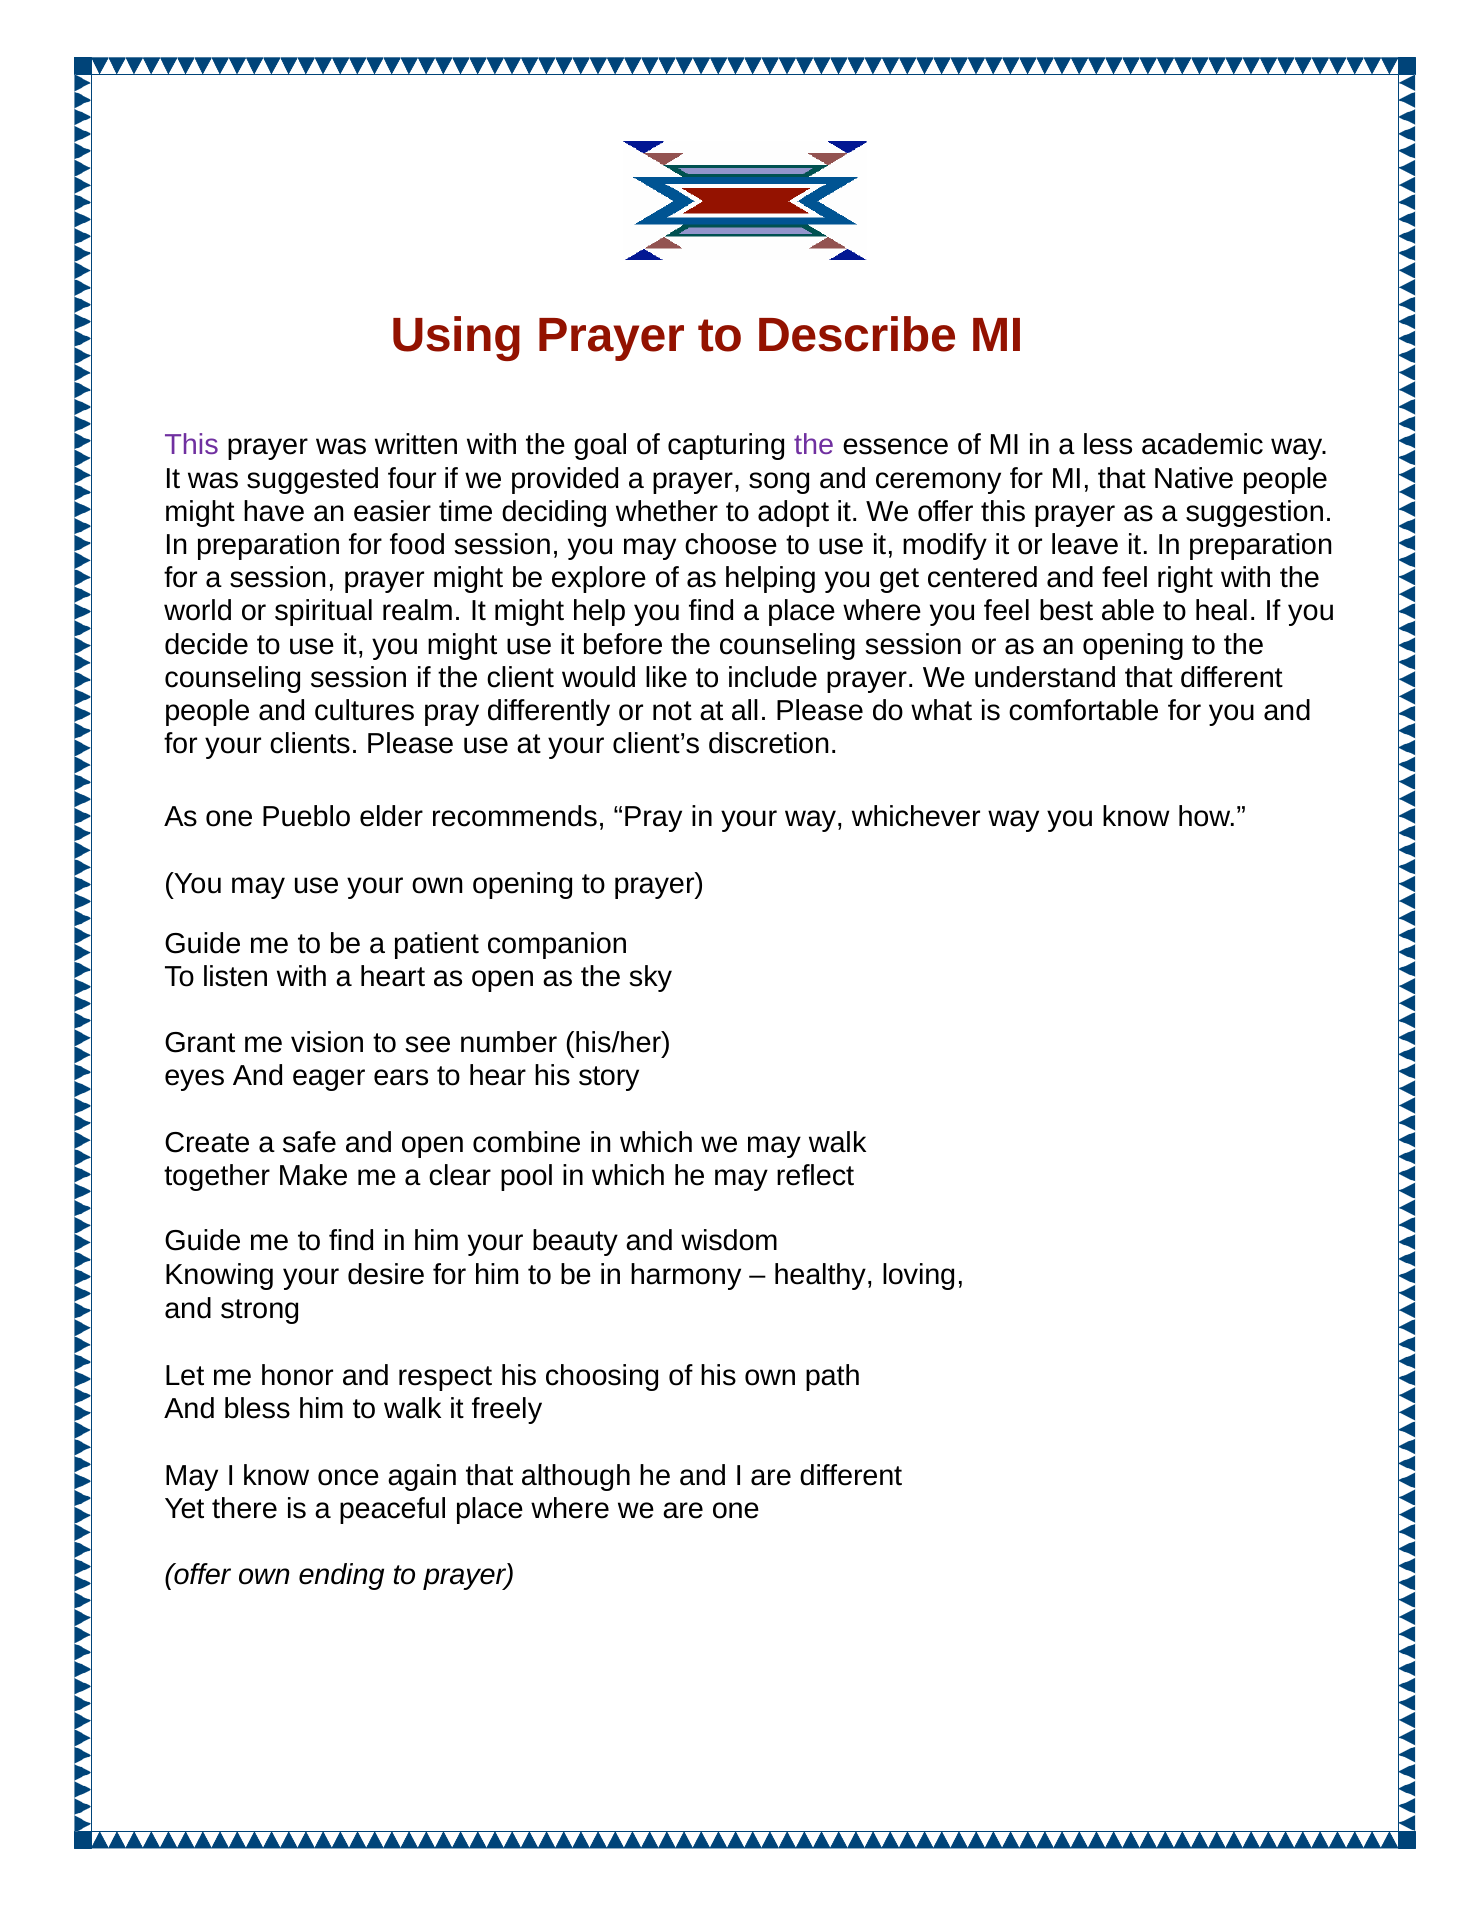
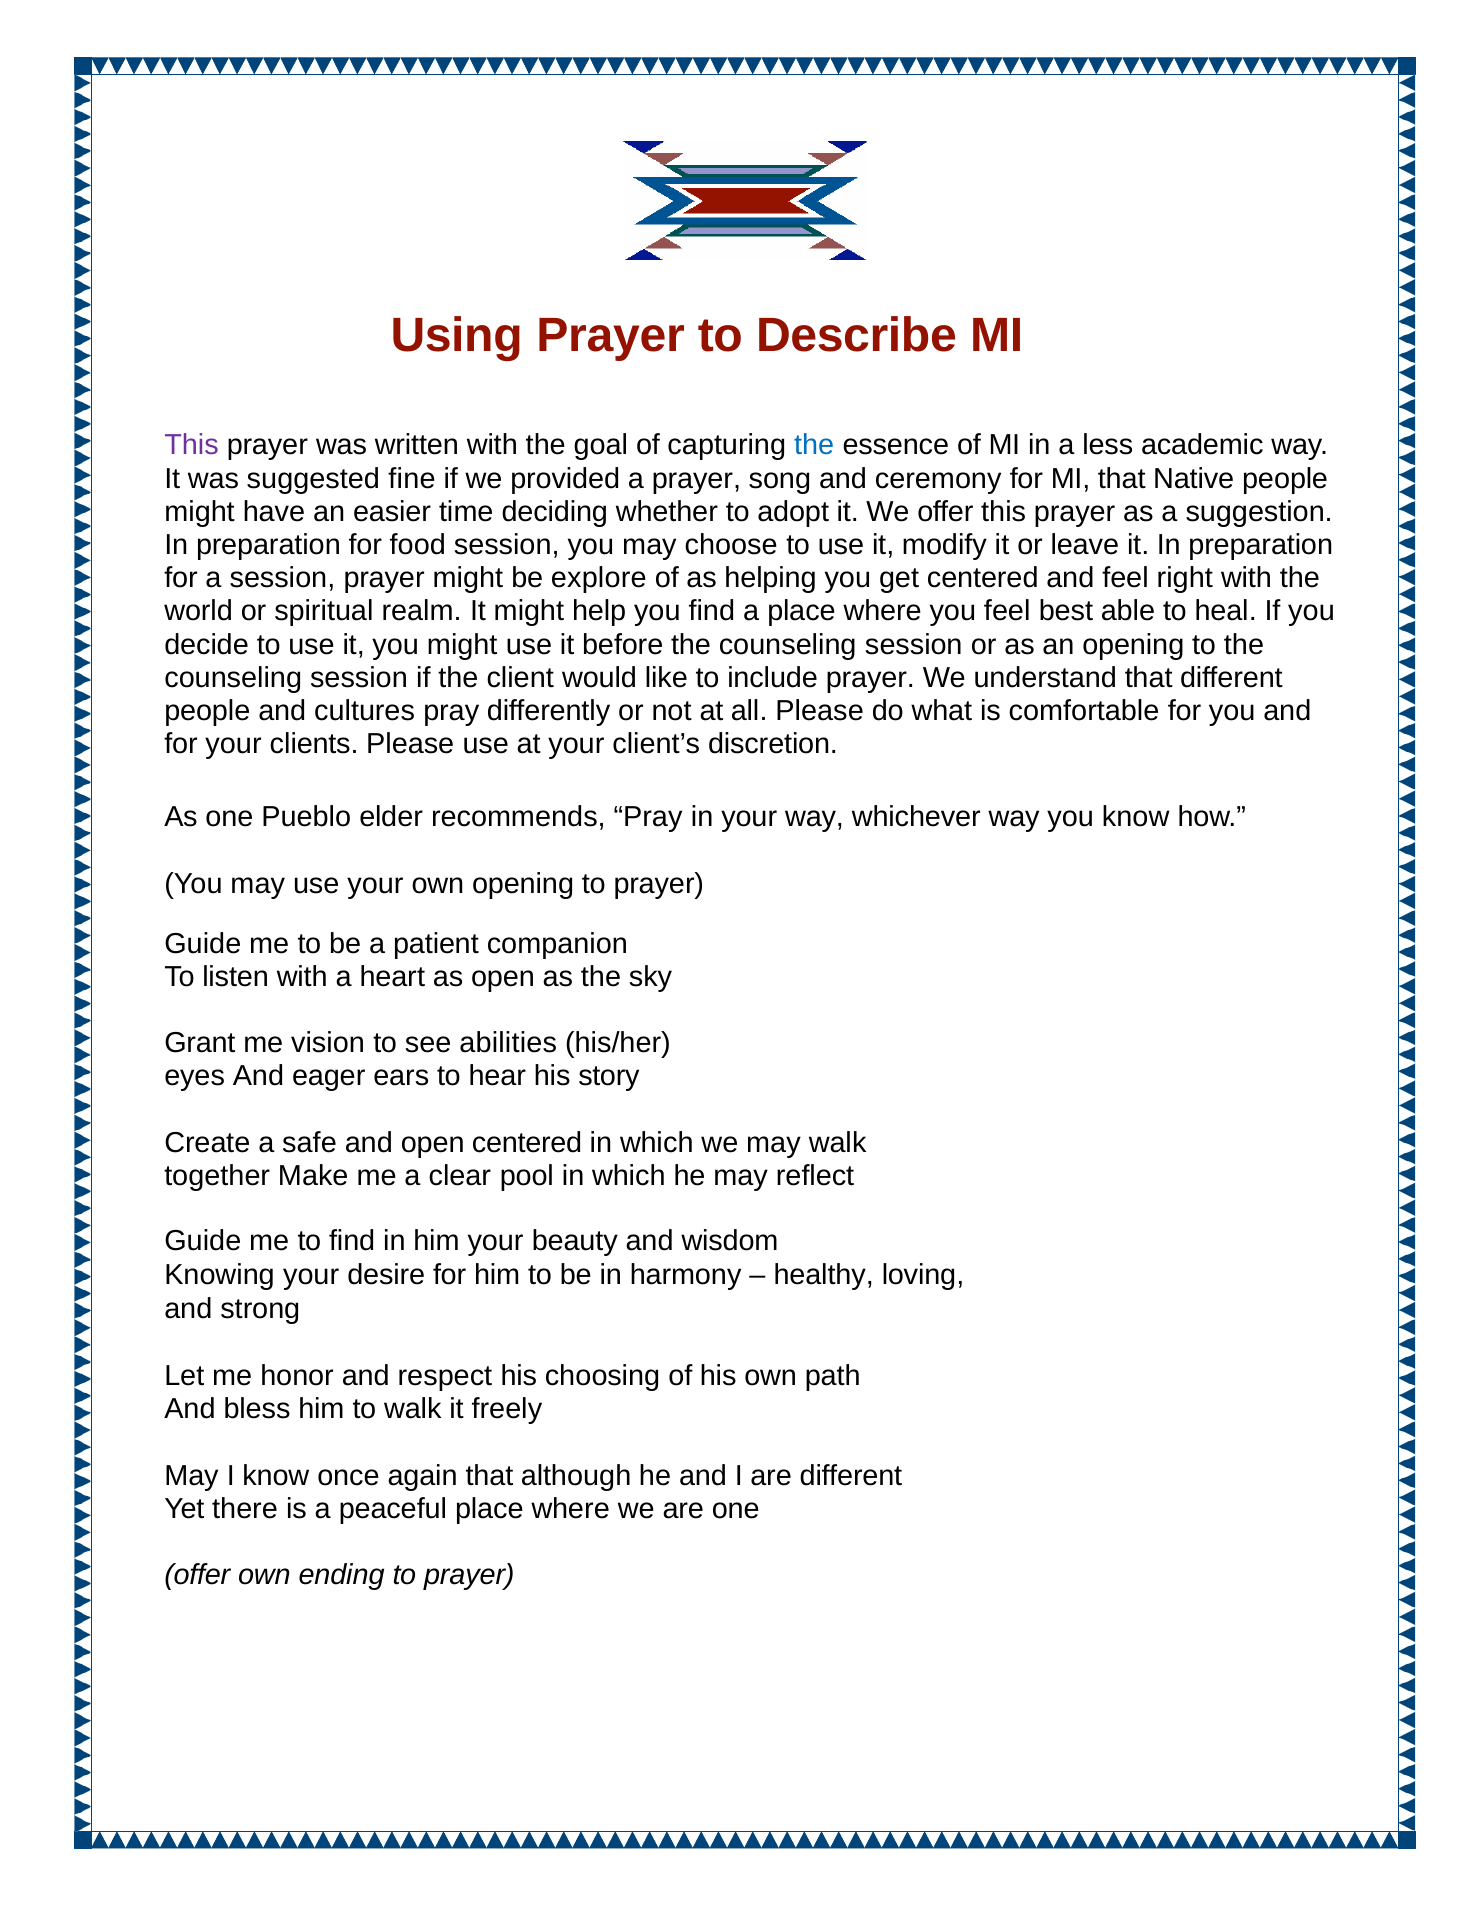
the colour: purple -> blue (814, 445)
four: four -> fine (412, 479)
number: number -> abilities (508, 1043)
open combine: combine -> centered (527, 1143)
